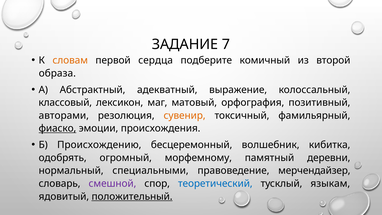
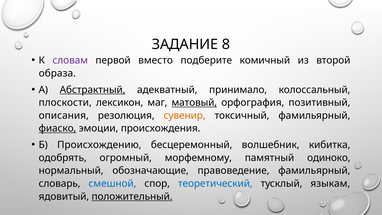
7: 7 -> 8 (226, 44)
словам colour: orange -> purple (70, 60)
сердца: сердца -> вместо (156, 60)
Абстрактный underline: none -> present (93, 90)
выражение: выражение -> принимало (238, 90)
классовый: классовый -> плоскости (65, 103)
матовый underline: none -> present (194, 103)
авторами: авторами -> описания (64, 116)
деревни: деревни -> одиноко (329, 158)
специальными: специальными -> обозначающие (151, 171)
правоведение мерчендайзер: мерчендайзер -> фамильярный (314, 171)
смешной colour: purple -> blue (112, 183)
